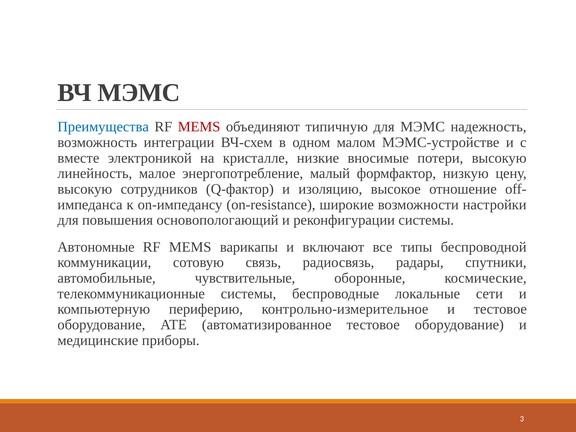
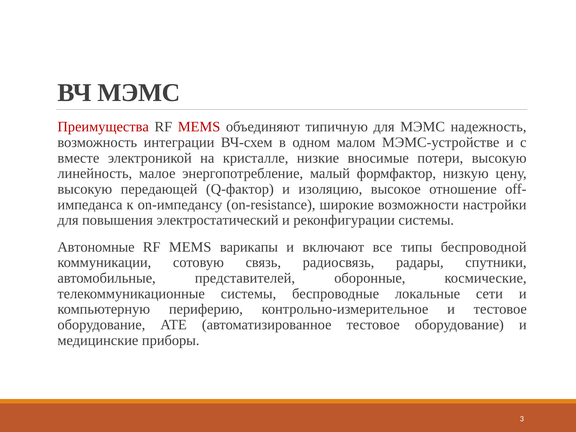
Преимущества colour: blue -> red (103, 127)
сотрудников: сотрудников -> передающей (159, 189)
основопологающий: основопологающий -> электростатический (218, 220)
чувствительные: чувствительные -> представителей (245, 278)
